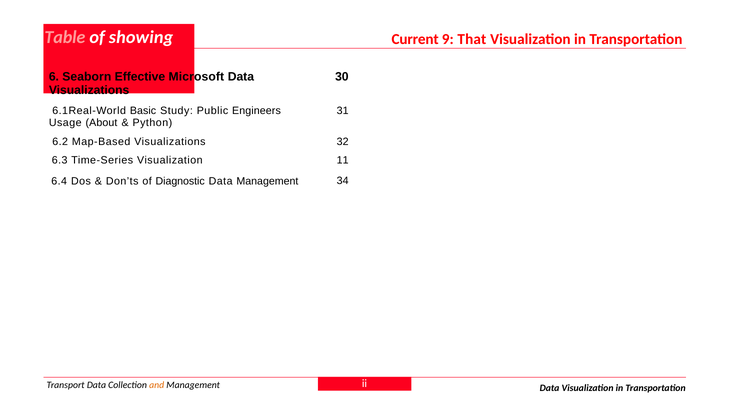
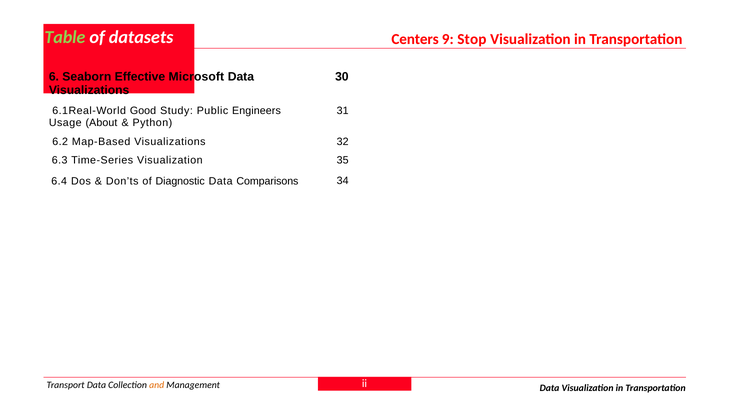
Table colour: pink -> light green (65, 37)
showing: showing -> datasets (141, 37)
Current: Current -> Centers (415, 39)
That: That -> Stop (472, 39)
Basic: Basic -> Good (143, 111)
11: 11 -> 35 (343, 160)
Data Management: Management -> Comparisons (267, 181)
